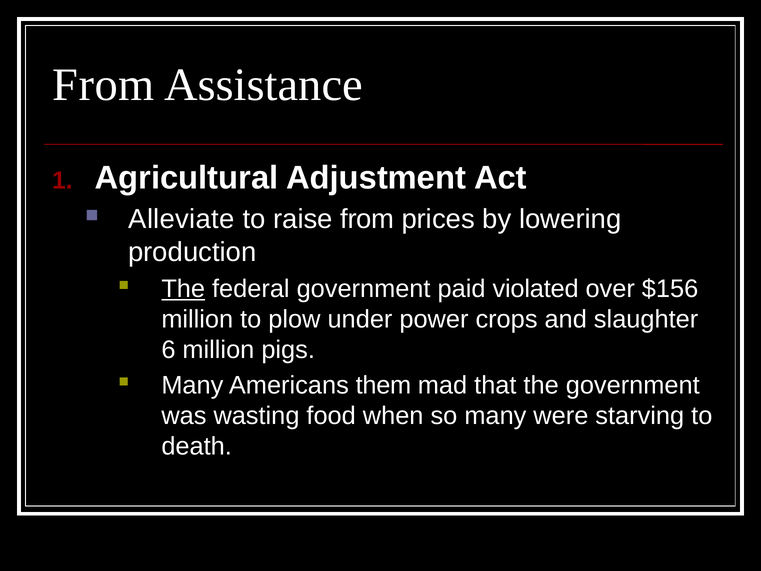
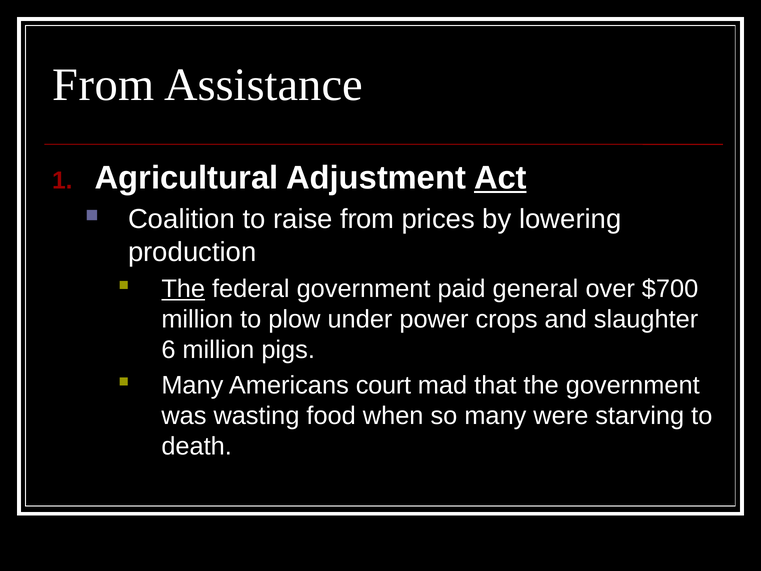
Act underline: none -> present (500, 178)
Alleviate: Alleviate -> Coalition (182, 219)
violated: violated -> general (535, 289)
$156: $156 -> $700 (670, 289)
them: them -> court (383, 385)
